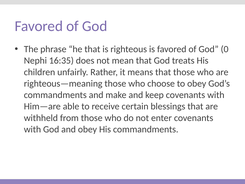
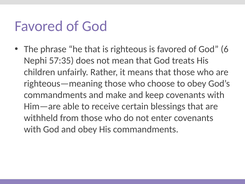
0: 0 -> 6 (225, 49)
16:35: 16:35 -> 57:35 (61, 61)
